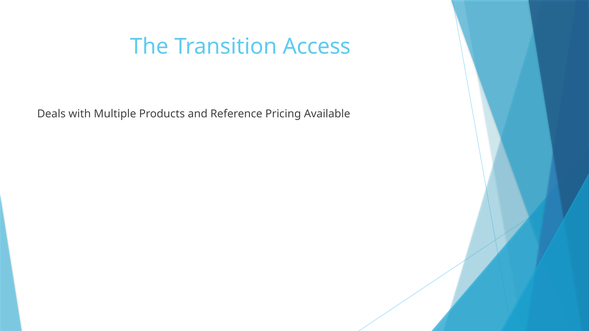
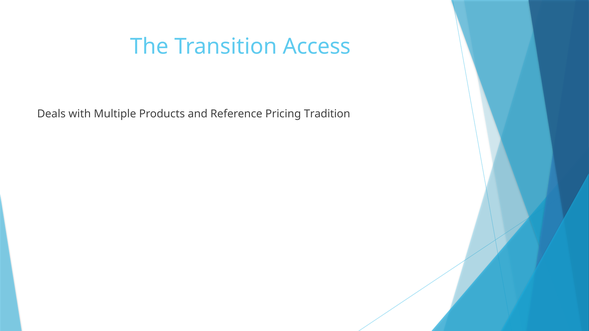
Available: Available -> Tradition (327, 114)
